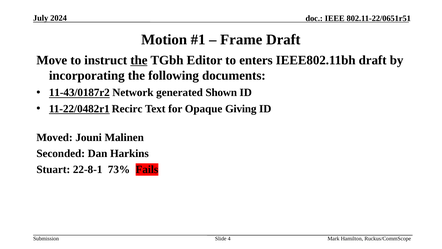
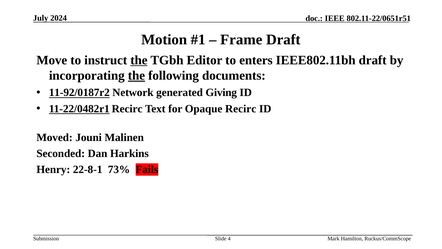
the underline: none -> present (136, 76)
11-43/0187r2: 11-43/0187r2 -> 11-92/0187r2 (79, 93)
Shown: Shown -> Giving (221, 93)
Opaque Giving: Giving -> Recirc (241, 109)
Stuart: Stuart -> Henry (53, 169)
